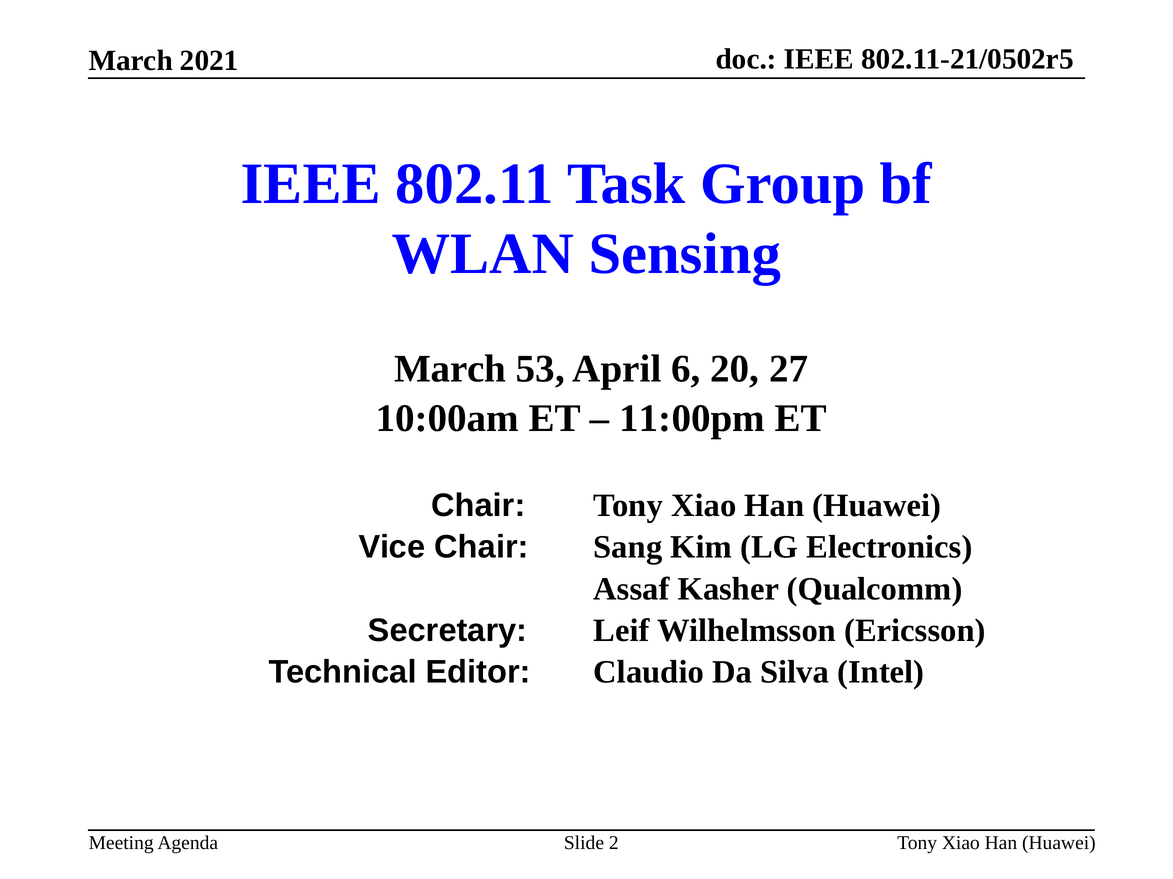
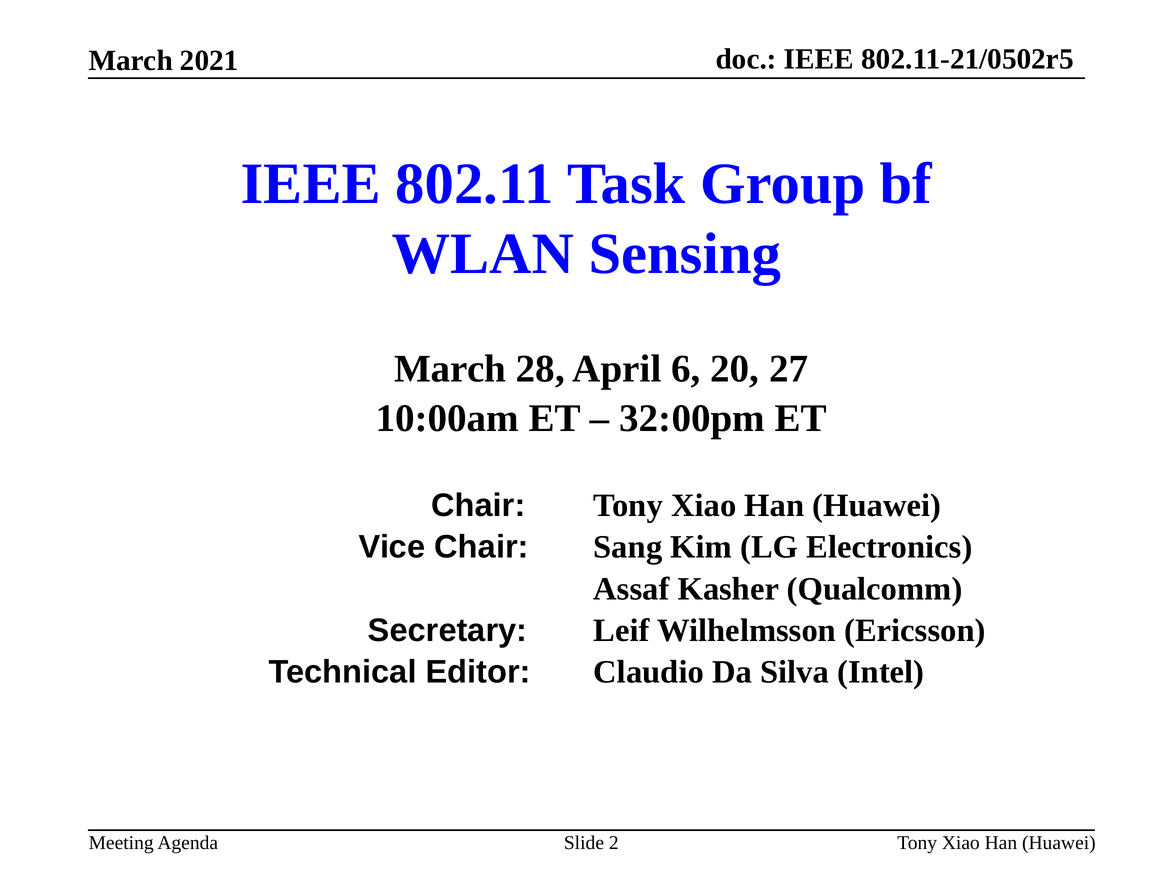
53: 53 -> 28 (540, 369)
11:00pm: 11:00pm -> 32:00pm (692, 419)
